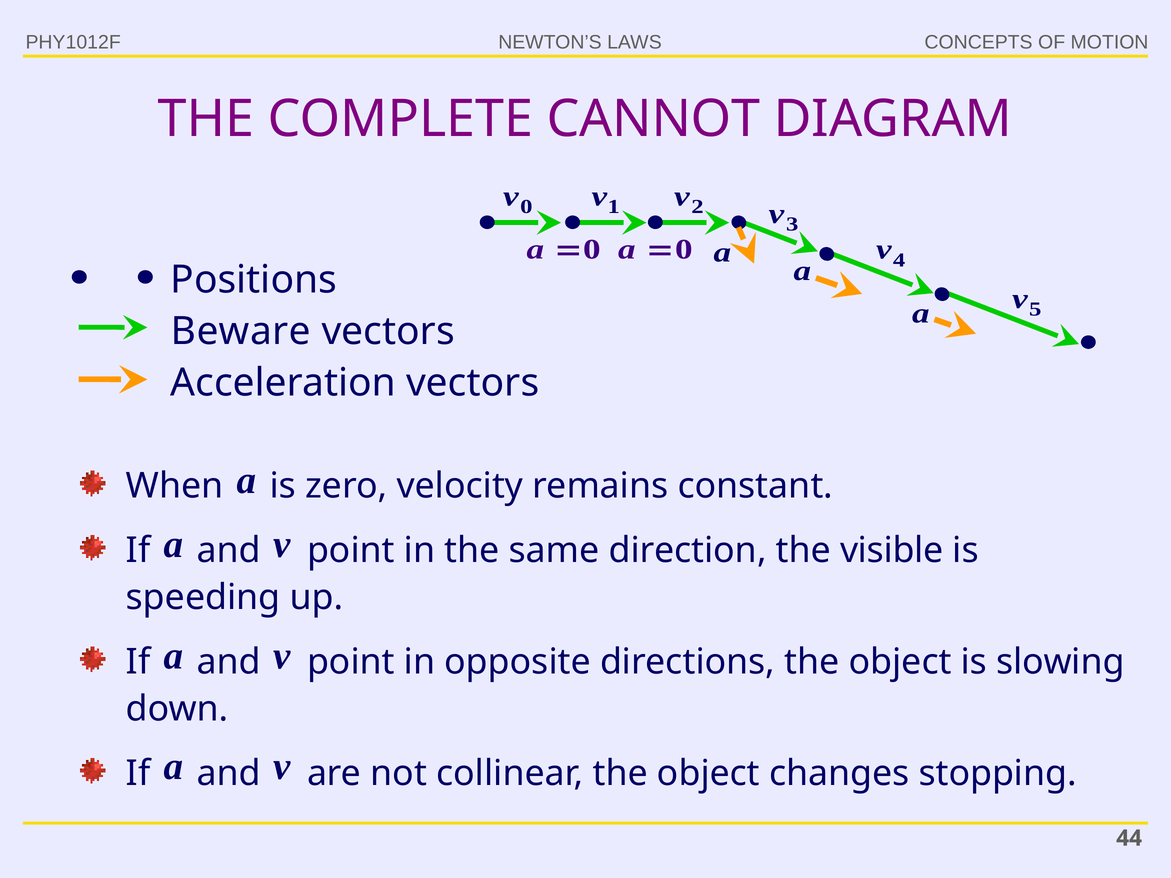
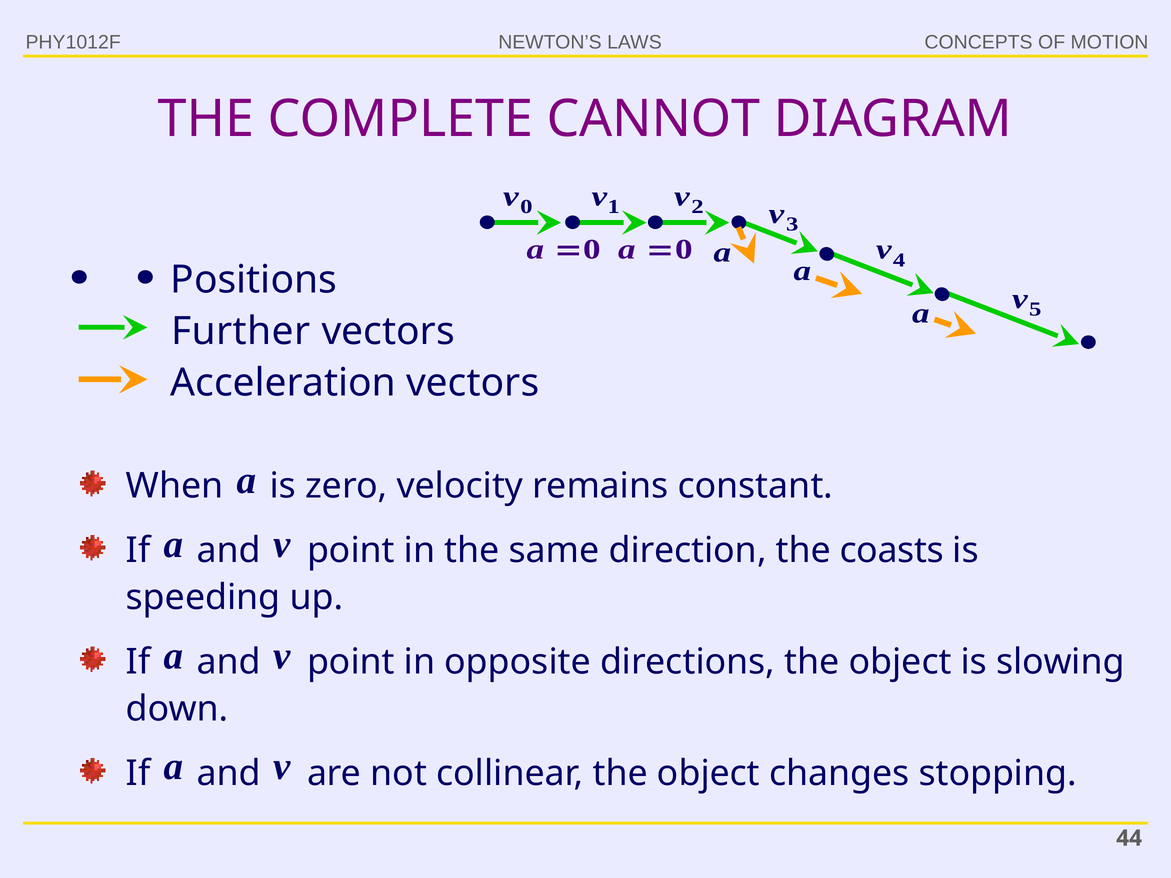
Beware: Beware -> Further (241, 331)
visible: visible -> coasts (892, 551)
